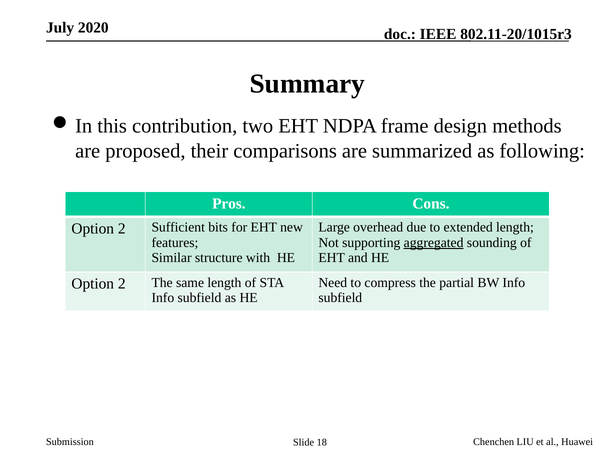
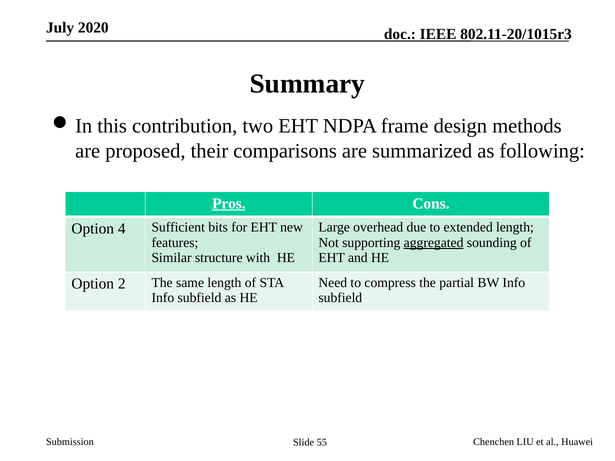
Pros underline: none -> present (229, 204)
2: 2 -> 4 (122, 229)
18: 18 -> 55 (322, 442)
